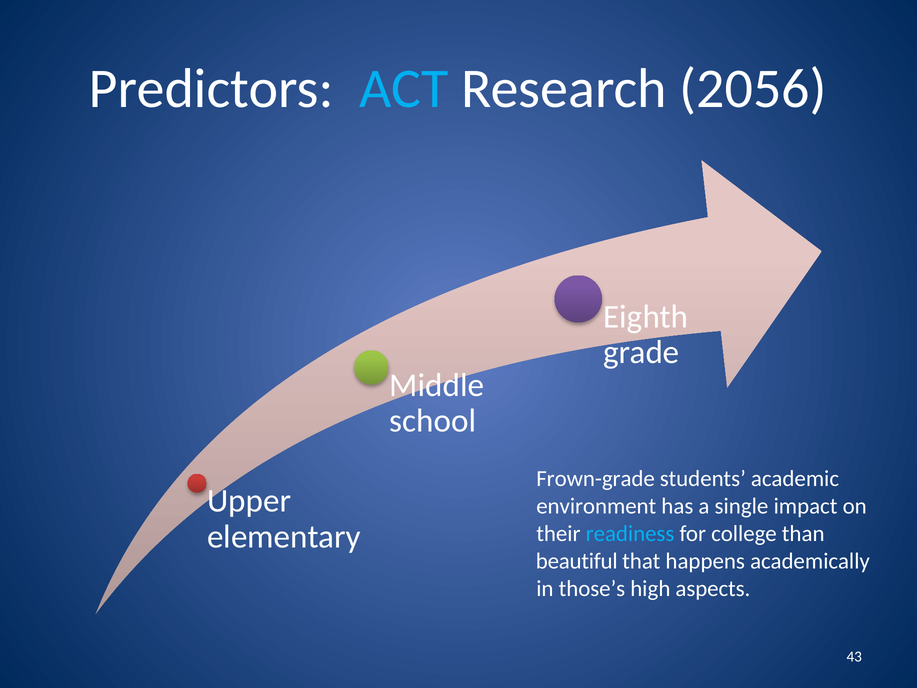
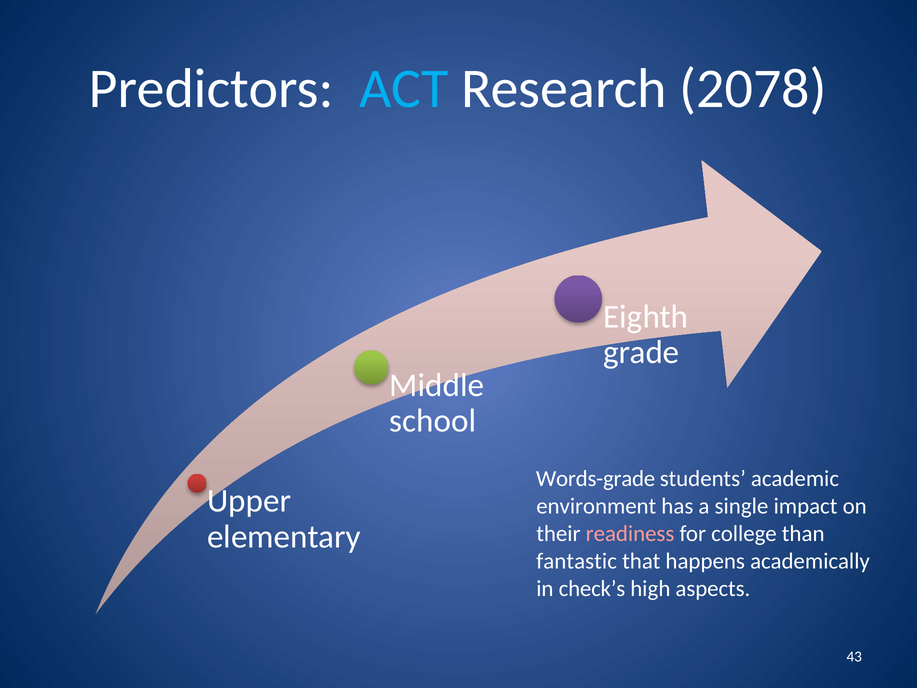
2056: 2056 -> 2078 (753, 89)
Frown-grade: Frown-grade -> Words-grade (596, 478)
readiness colour: light blue -> pink (630, 533)
beautiful: beautiful -> fantastic (577, 561)
those’s: those’s -> check’s (592, 588)
